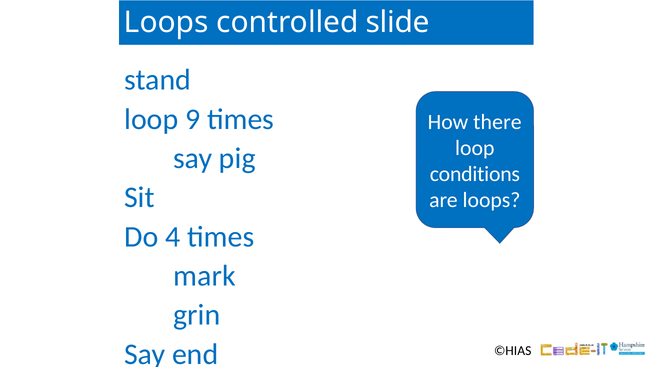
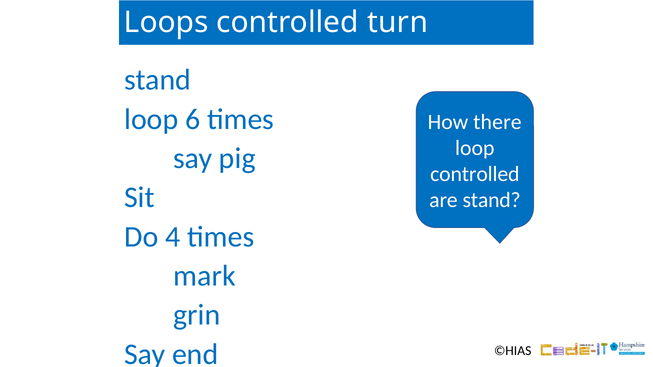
slide: slide -> turn (398, 22)
9: 9 -> 6 (193, 119)
conditions: conditions -> controlled (475, 174)
are loops: loops -> stand (492, 200)
